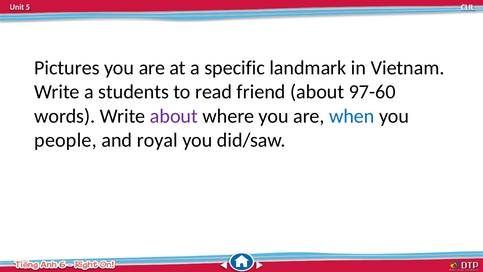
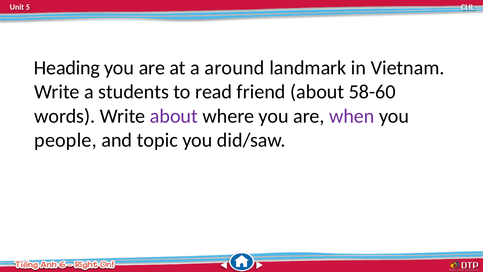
Pictures: Pictures -> Heading (67, 68)
specific: specific -> around (235, 68)
97-60: 97-60 -> 58-60 (372, 92)
when colour: blue -> purple (352, 116)
royal: royal -> topic (157, 140)
